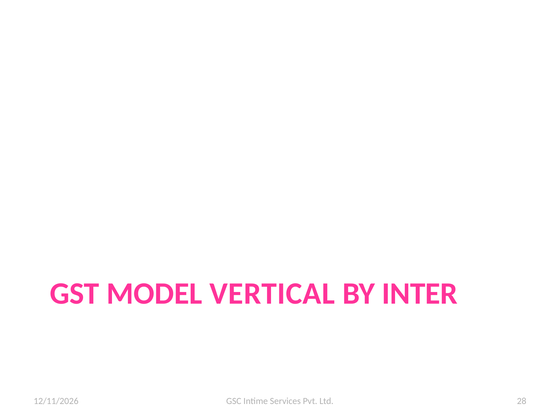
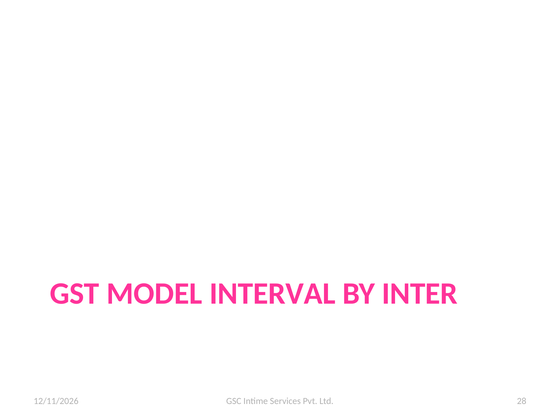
VERTICAL: VERTICAL -> INTERVAL (272, 294)
